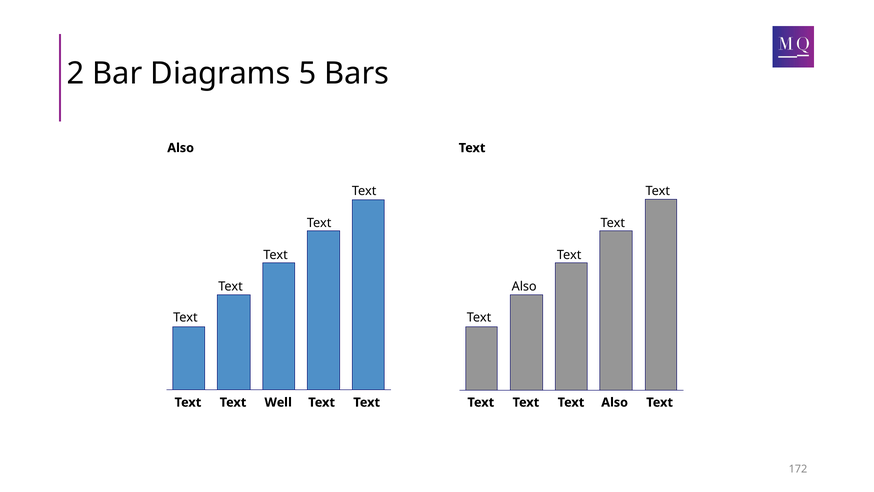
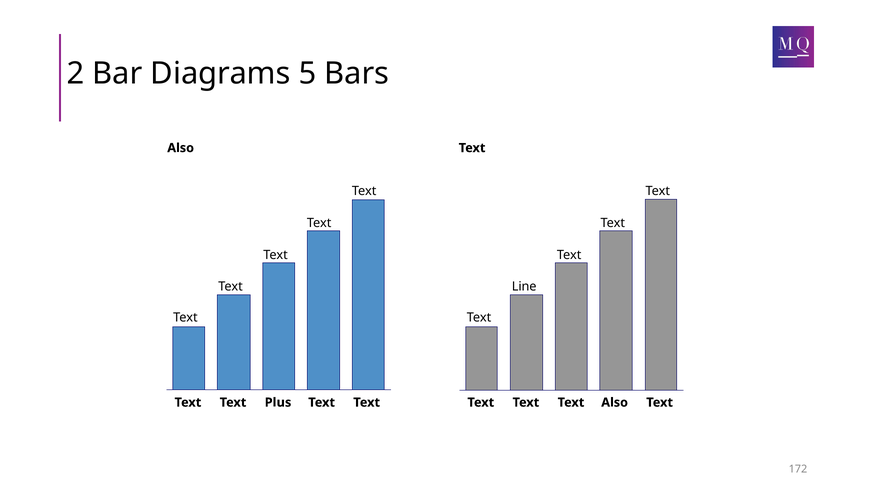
Also: Also -> Line (524, 286)
Well: Well -> Plus (278, 402)
